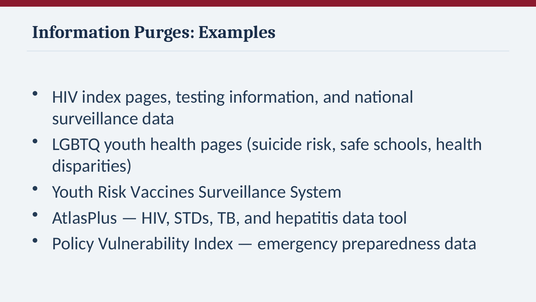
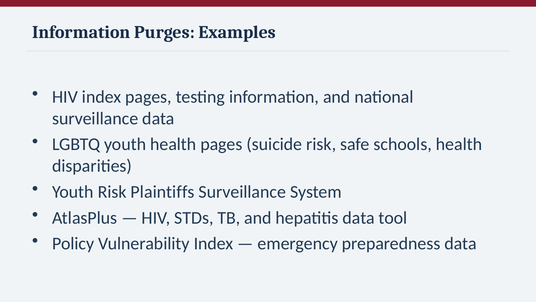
Vaccines: Vaccines -> Plaintiffs (163, 192)
